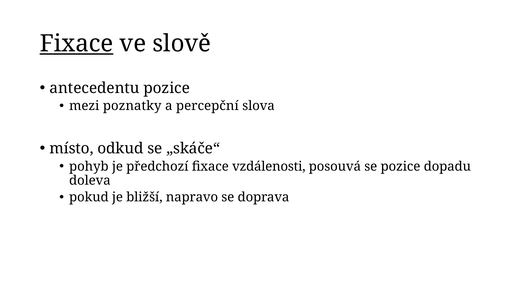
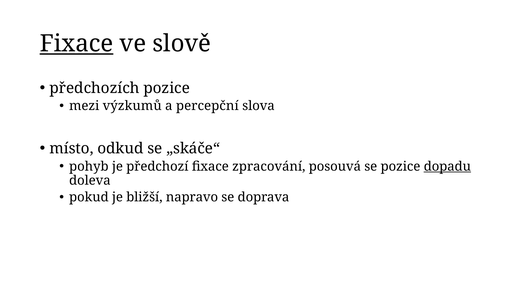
antecedentu: antecedentu -> předchozích (95, 88)
poznatky: poznatky -> výzkumů (132, 106)
vzdálenosti: vzdálenosti -> zpracování (269, 167)
dopadu underline: none -> present (447, 167)
